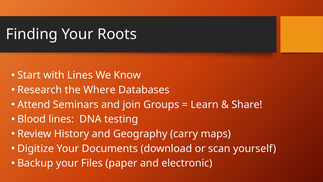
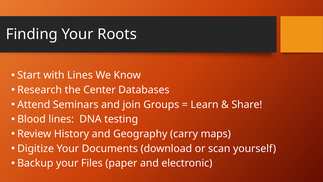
Where: Where -> Center (100, 90)
